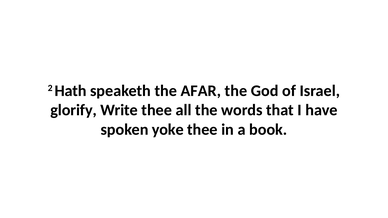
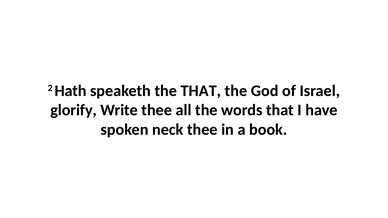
the AFAR: AFAR -> THAT (201, 91)
yoke: yoke -> neck (168, 130)
